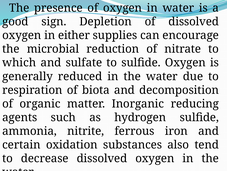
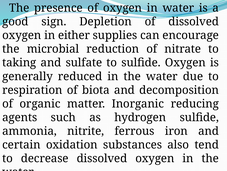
which: which -> taking (19, 62)
